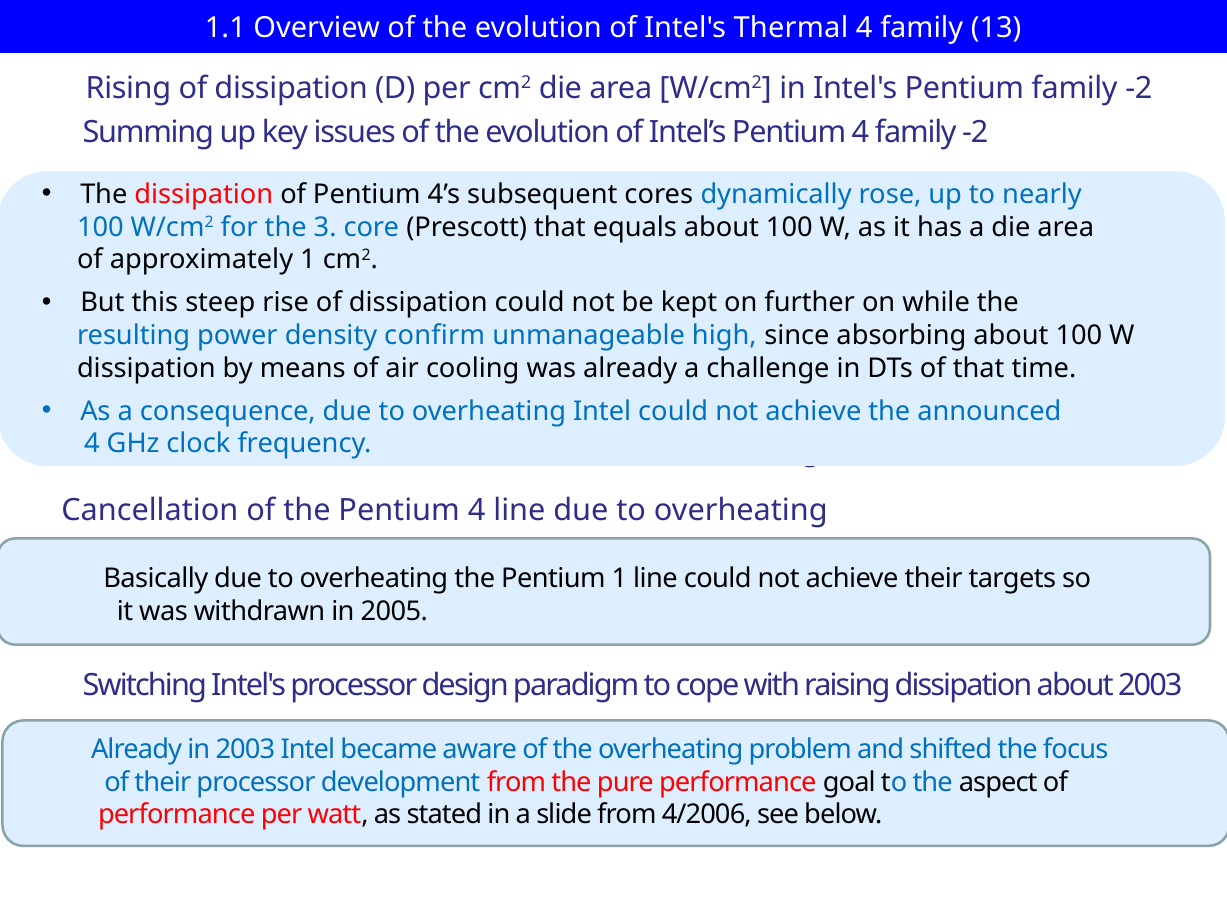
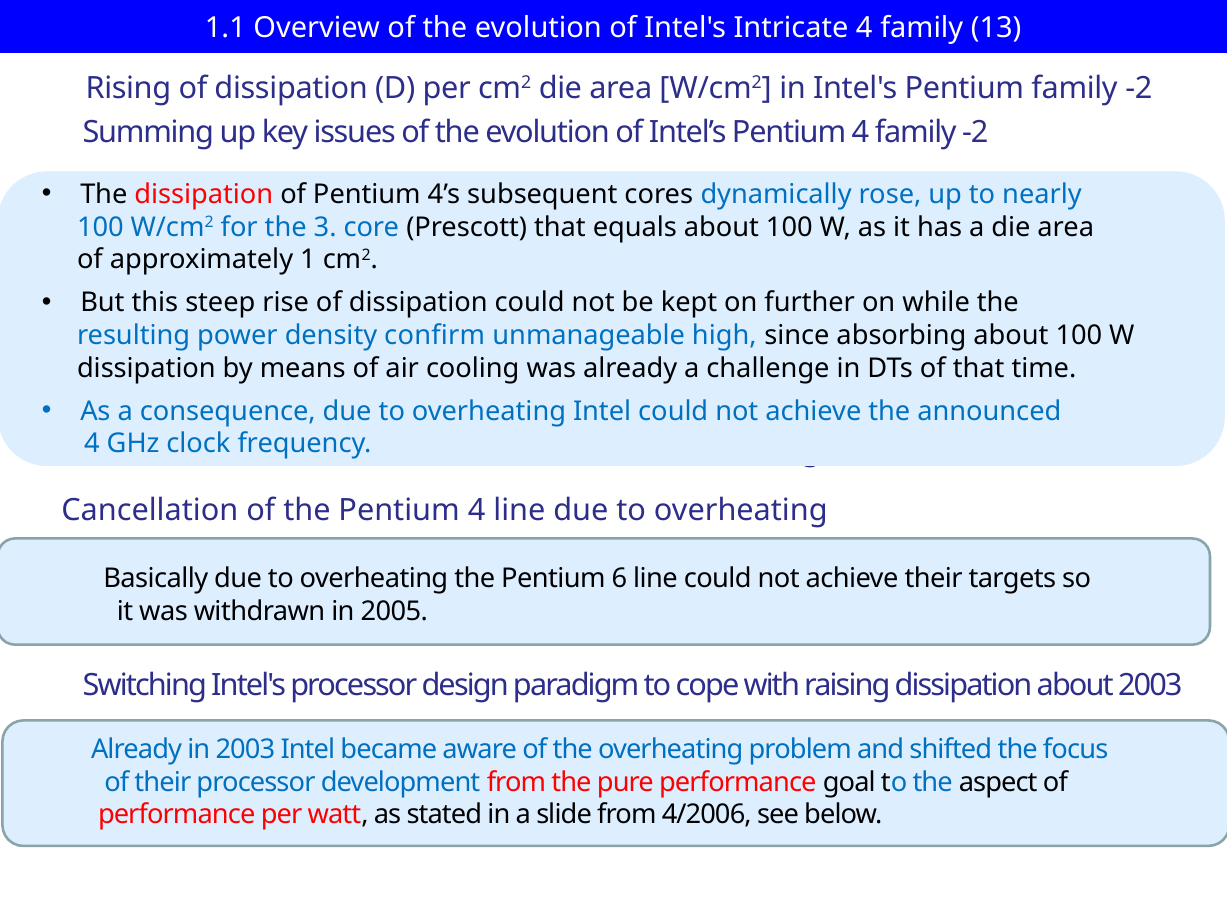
Thermal: Thermal -> Intricate (791, 28)
Pentium 1: 1 -> 6 (619, 579)
